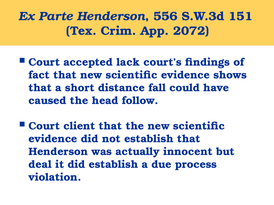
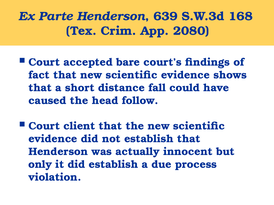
556: 556 -> 639 (165, 16)
151: 151 -> 168 (241, 16)
2072: 2072 -> 2080 (191, 31)
lack: lack -> bare (128, 62)
deal: deal -> only (40, 165)
